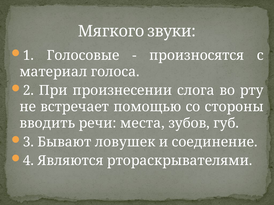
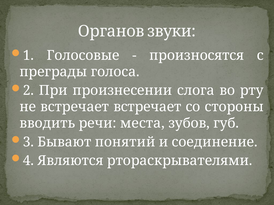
Мягкого: Мягкого -> Органов (111, 31)
материал: материал -> преграды (53, 72)
встречает помощью: помощью -> встречает (147, 107)
ловушек: ловушек -> понятий (125, 142)
